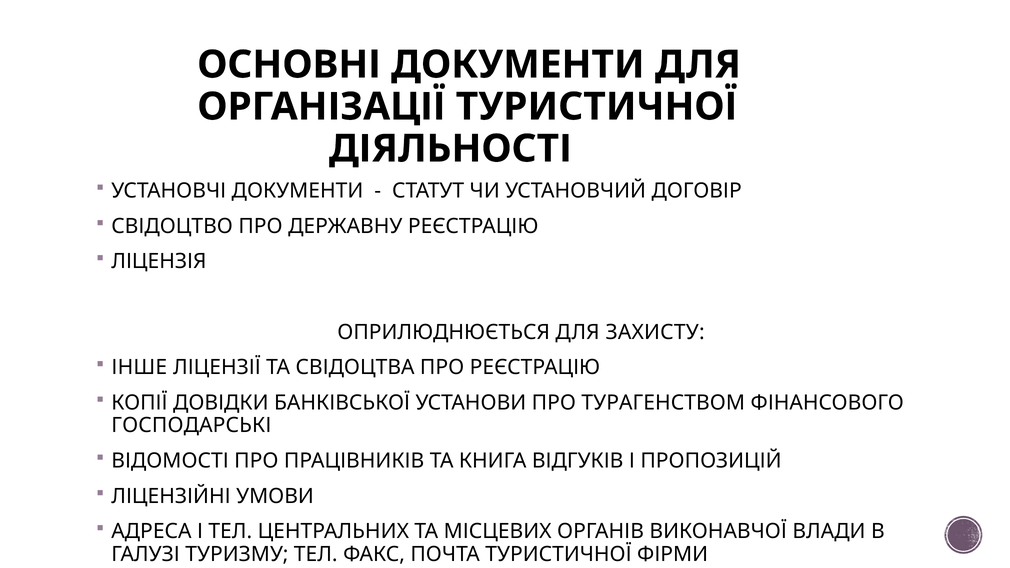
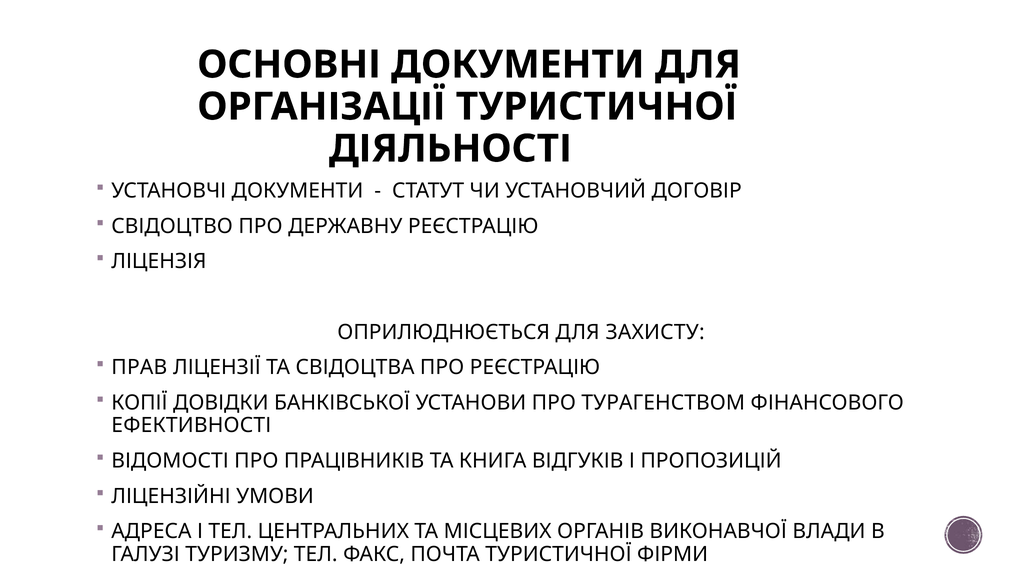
ІНШЕ: ІНШЕ -> ПРАВ (139, 367)
ГОСПОДАРСЬКІ: ГОСПОДАРСЬКІ -> ЕФЕКТИВНОСТІ (191, 426)
